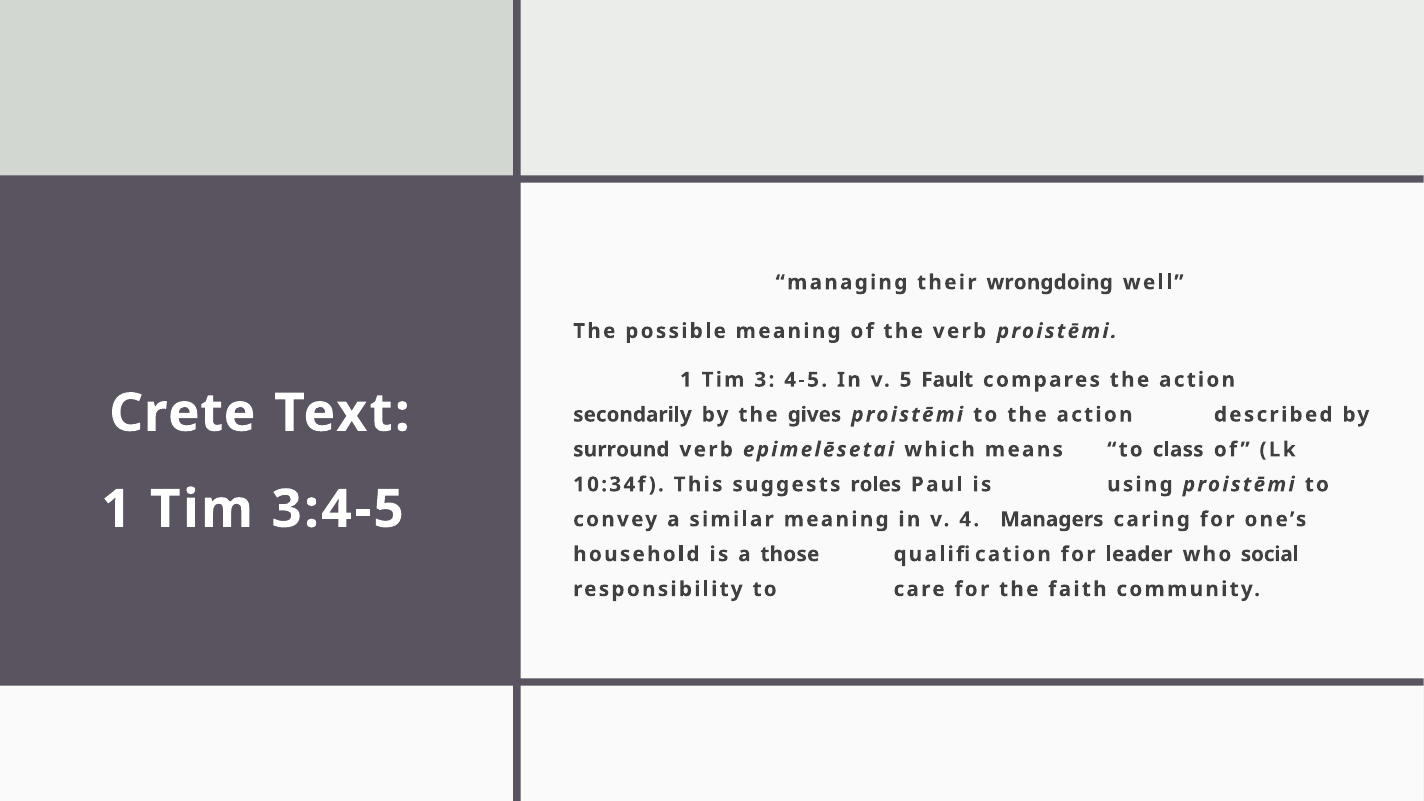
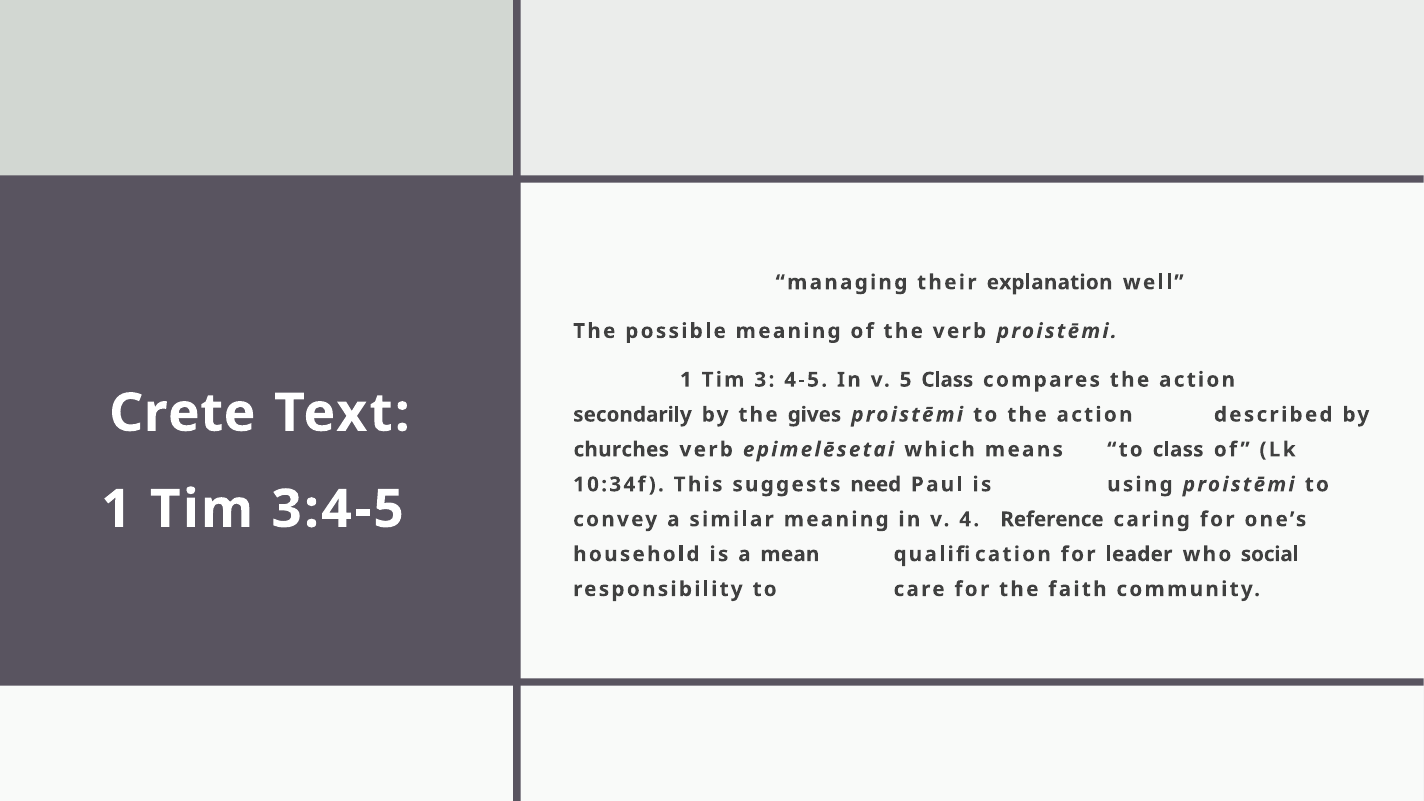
wrongdoing: wrongdoing -> explanation (1050, 282)
5 Fault: Fault -> Class (947, 380)
surround: surround -> churches (621, 450)
roles: roles -> need (876, 485)
Managers: Managers -> Reference (1052, 519)
those: those -> mean (790, 554)
